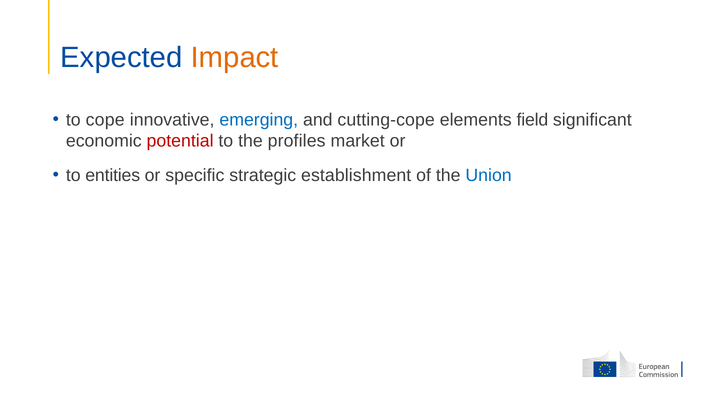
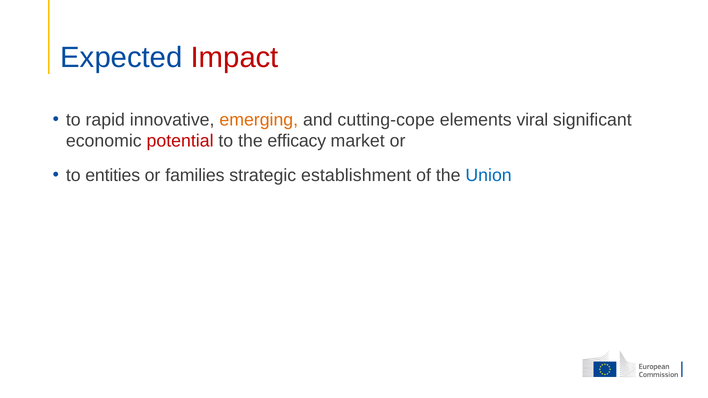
Impact colour: orange -> red (235, 57)
cope: cope -> rapid (105, 120)
emerging colour: blue -> orange (259, 120)
field: field -> viral (532, 120)
profiles: profiles -> efficacy (297, 141)
specific: specific -> families (195, 176)
